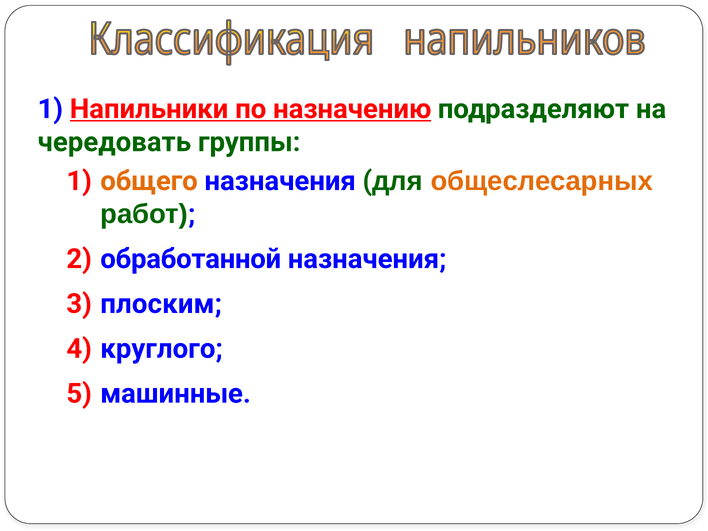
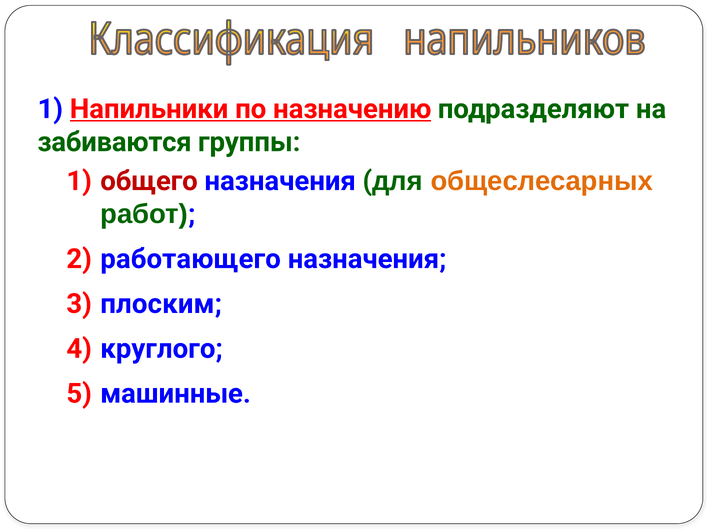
чередовать: чередовать -> забиваются (115, 142)
общего colour: orange -> red (149, 181)
обработанной: обработанной -> работающего (191, 259)
